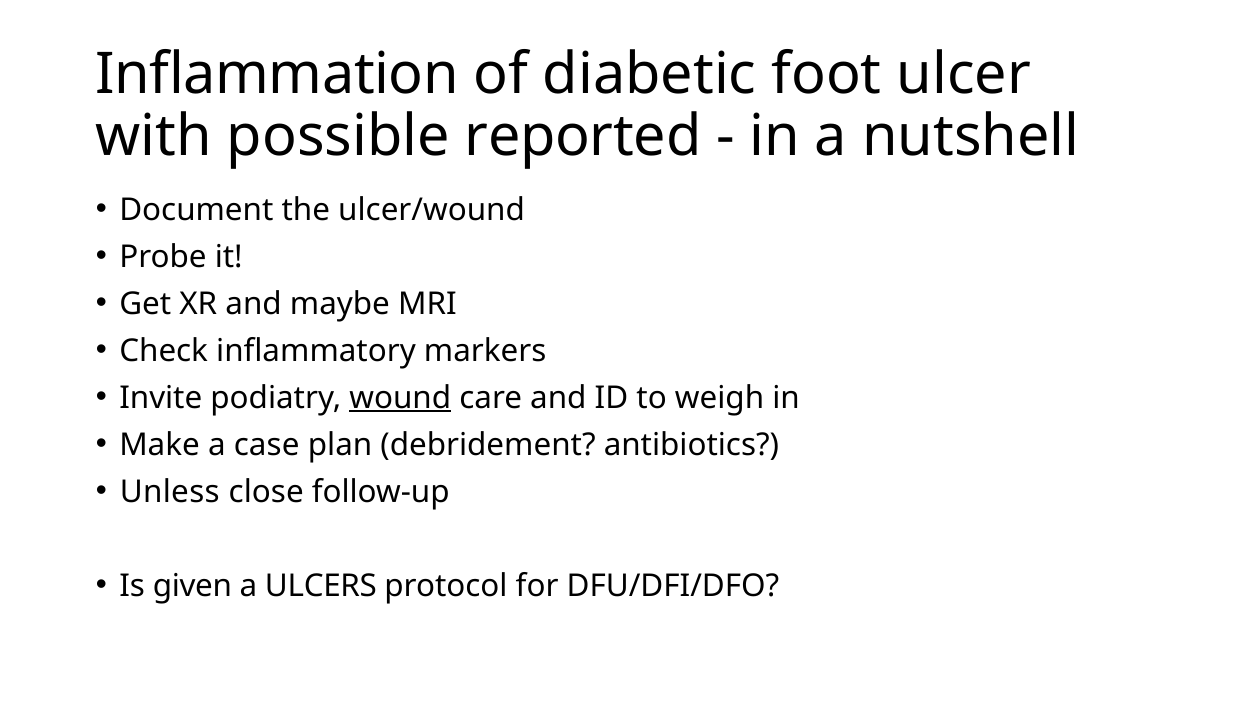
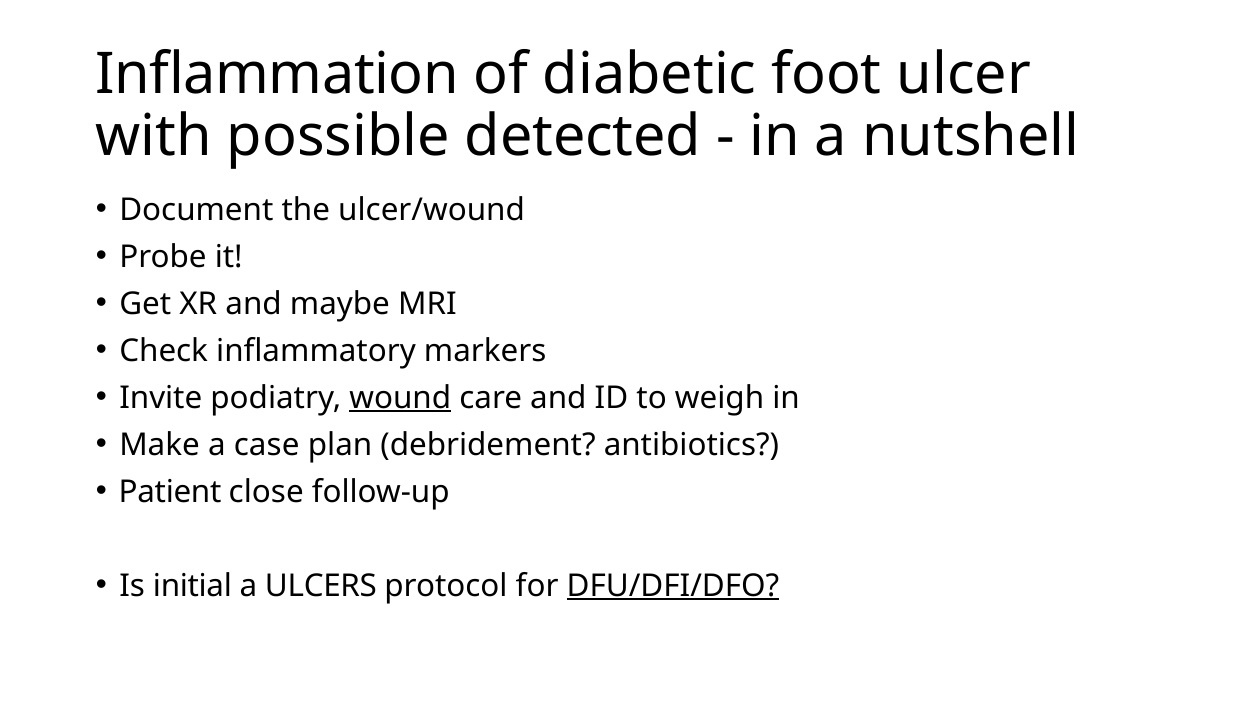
reported: reported -> detected (583, 137)
Unless: Unless -> Patient (170, 491)
given: given -> initial (192, 585)
DFU/DFI/DFO underline: none -> present (673, 585)
